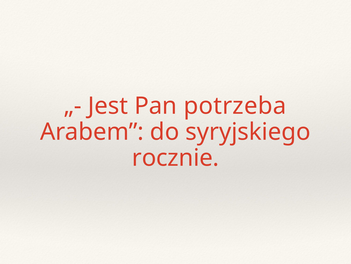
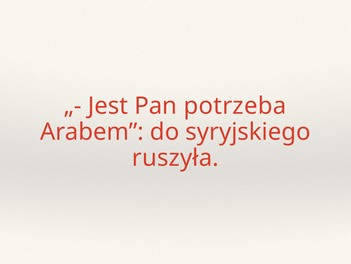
rocznie: rocznie -> ruszyła (175, 157)
